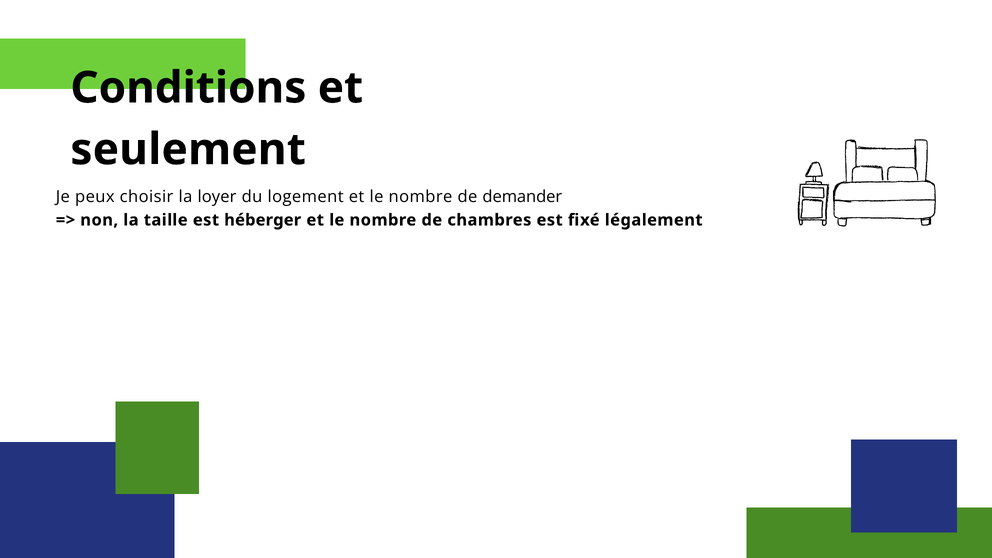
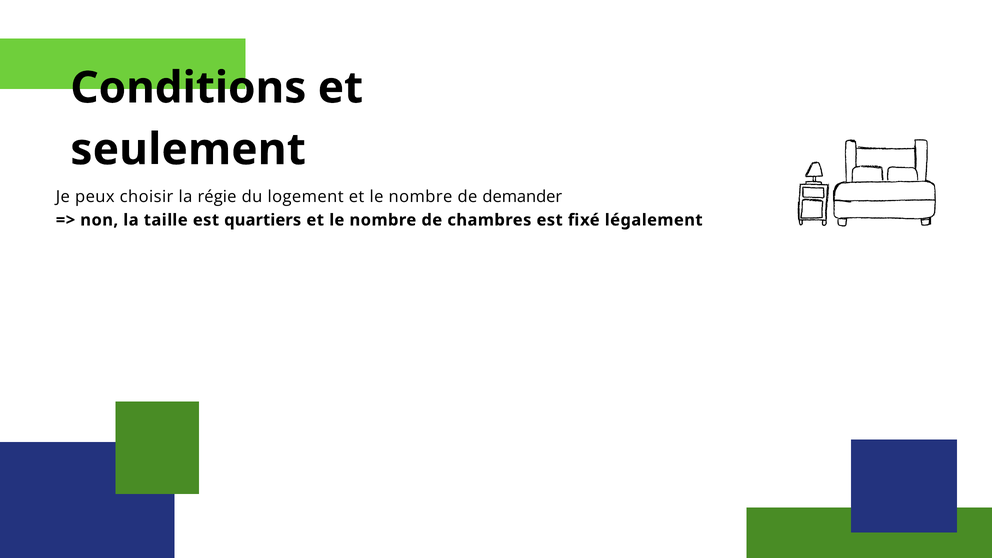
loyer: loyer -> régie (217, 197)
héberger: héberger -> quartiers (263, 220)
